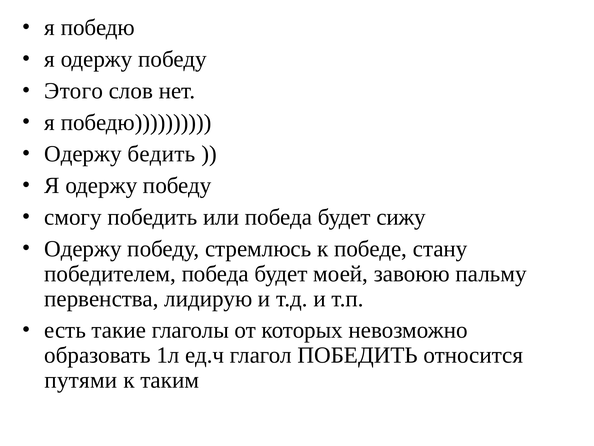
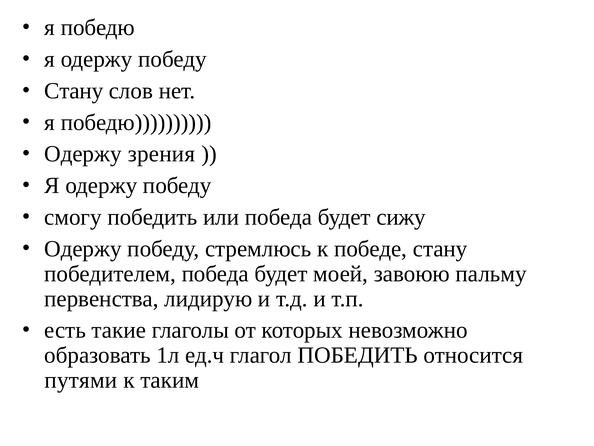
Этого: Этого -> Стану (74, 91)
бедить: бедить -> зрения (161, 154)
